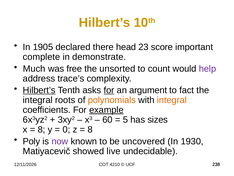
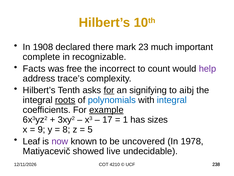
1905: 1905 -> 1908 (43, 47)
head: head -> mark (126, 47)
score: score -> much (162, 47)
demonstrate: demonstrate -> recognizable (99, 57)
Much: Much -> Facts (34, 68)
unsorted: unsorted -> incorrect (117, 68)
Hilbert’s underline: present -> none (39, 90)
argument: argument -> signifying (148, 90)
fact: fact -> aibj (187, 90)
roots underline: none -> present (65, 100)
polynomials colour: orange -> blue (112, 100)
integral colour: orange -> blue (172, 100)
60: 60 -> 17 (107, 119)
5: 5 -> 1 (125, 119)
8: 8 -> 9 (41, 129)
0: 0 -> 8 (66, 129)
8: 8 -> 5 (90, 129)
Poly: Poly -> Leaf (31, 141)
1930: 1930 -> 1978 (192, 141)
